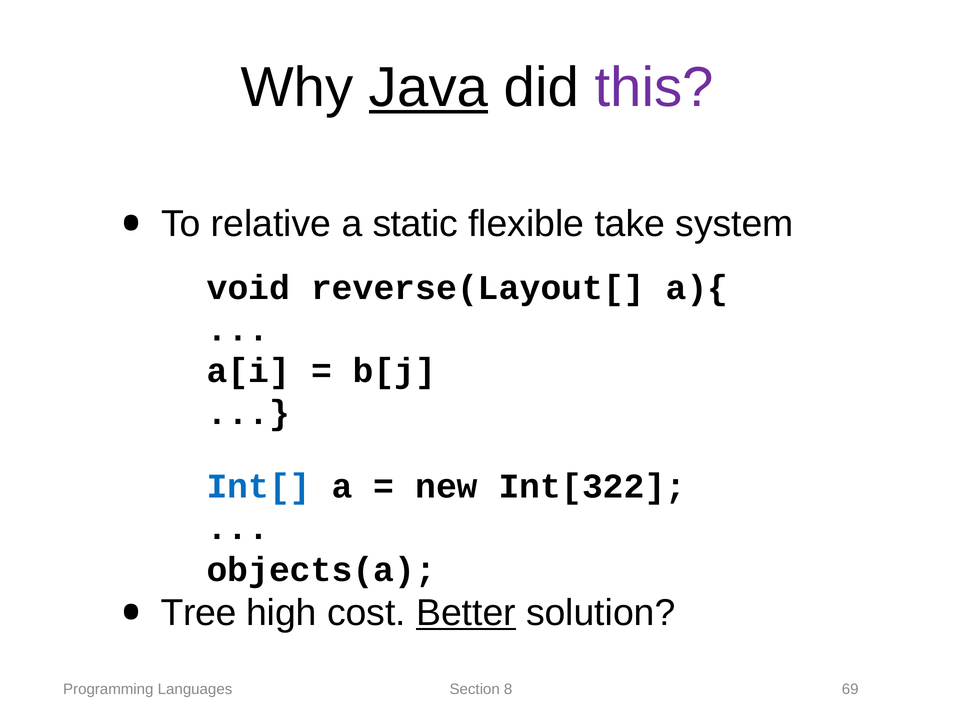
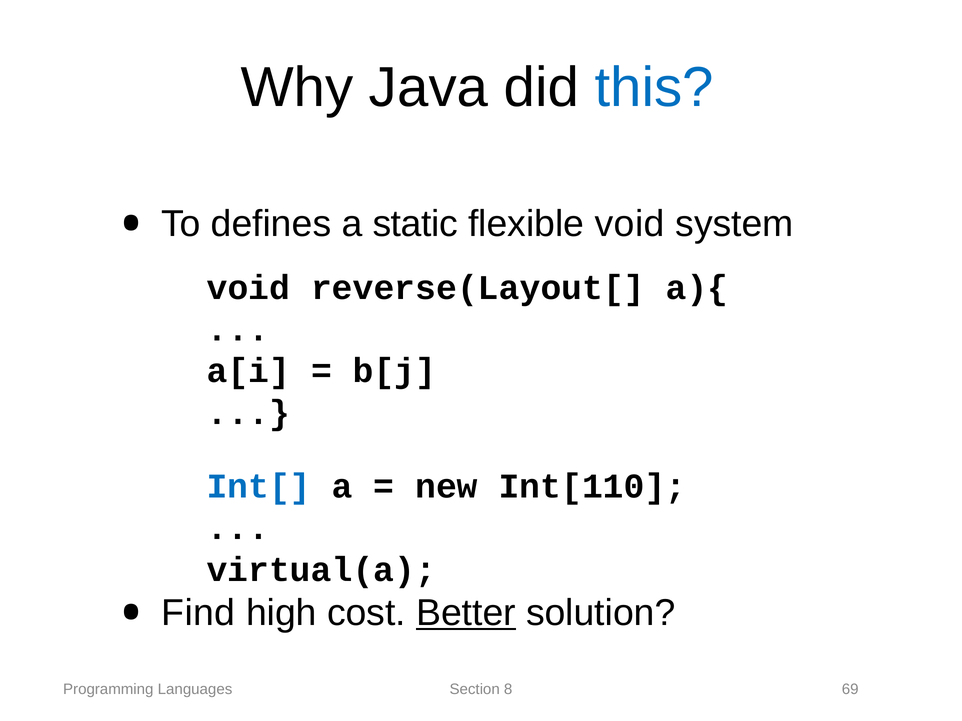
Java underline: present -> none (429, 88)
this colour: purple -> blue (654, 88)
relative: relative -> defines (271, 224)
flexible take: take -> void (630, 224)
Int[322: Int[322 -> Int[110 (592, 487)
objects(a: objects(a -> virtual(a (321, 570)
Tree: Tree -> Find (198, 613)
